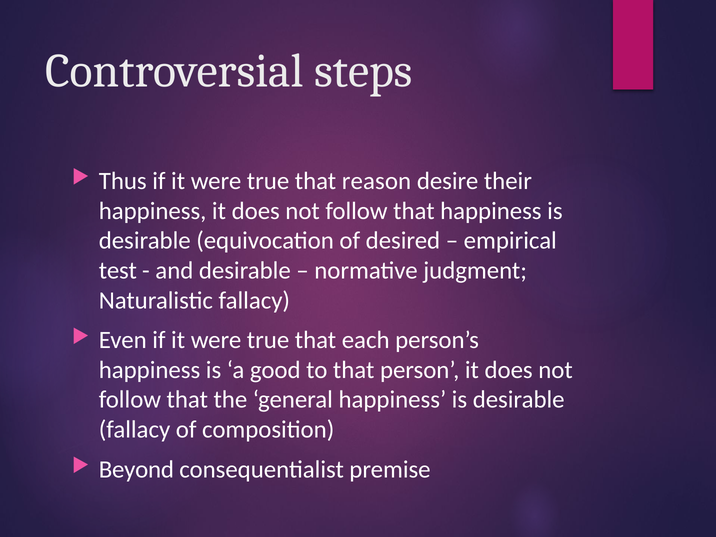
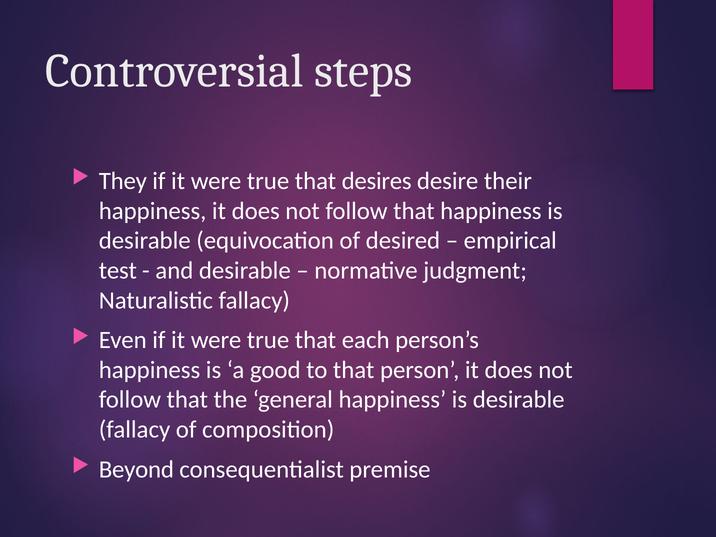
Thus: Thus -> They (123, 181)
reason: reason -> desires (377, 181)
